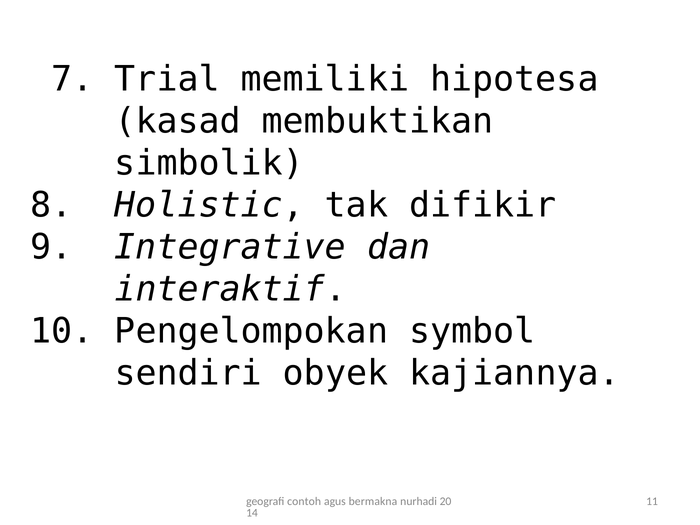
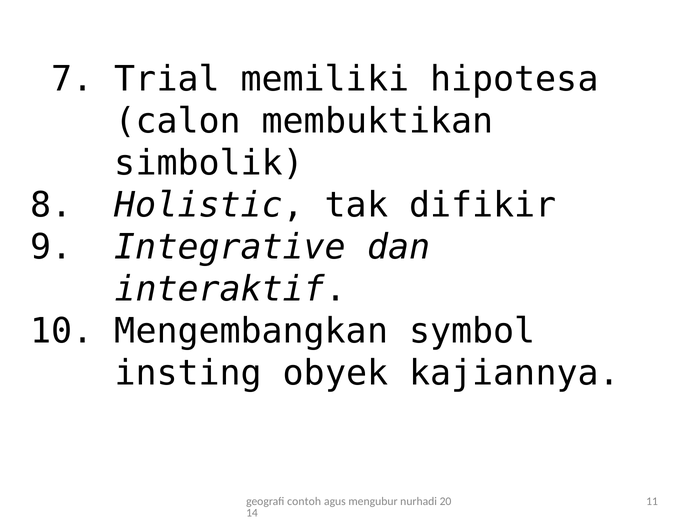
kasad: kasad -> calon (178, 121)
Pengelompokan: Pengelompokan -> Mengembangkan (251, 331)
sendiri: sendiri -> insting (188, 373)
bermakna: bermakna -> mengubur (373, 501)
